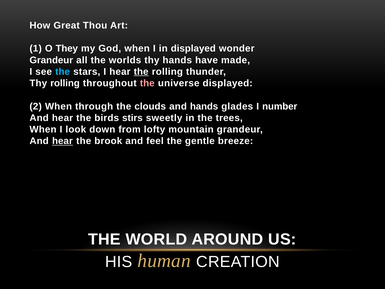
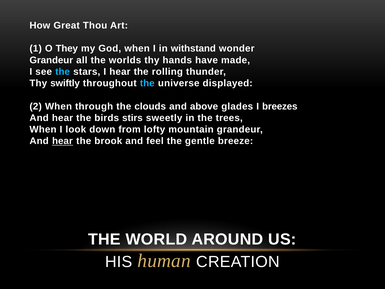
in displayed: displayed -> withstand (193, 49)
the underline: present -> none (141, 72)
Thy rolling: rolling -> swiftly (65, 83)
the colour: pink -> light blue (147, 83)
and hands: hands -> above (204, 106)
number: number -> breezes (280, 106)
